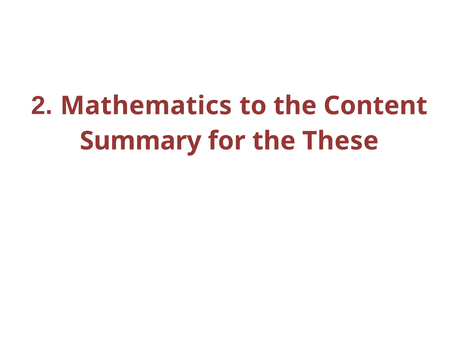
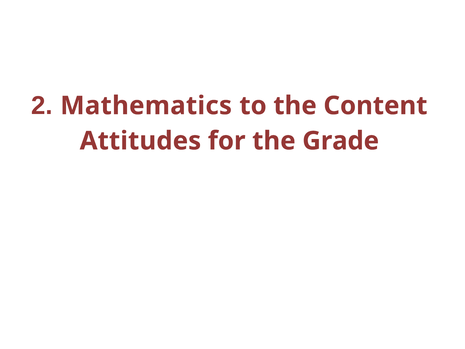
Summary: Summary -> Attitudes (140, 141)
These: These -> Grade (341, 141)
